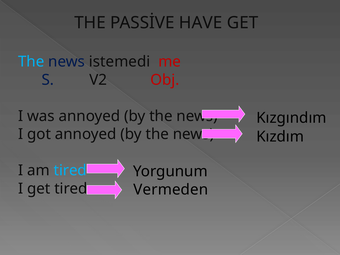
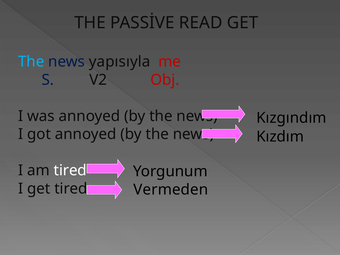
HAVE: HAVE -> READ (201, 23)
istemedi: istemedi -> yapısıyla (120, 62)
tired colour: light blue -> white (70, 170)
